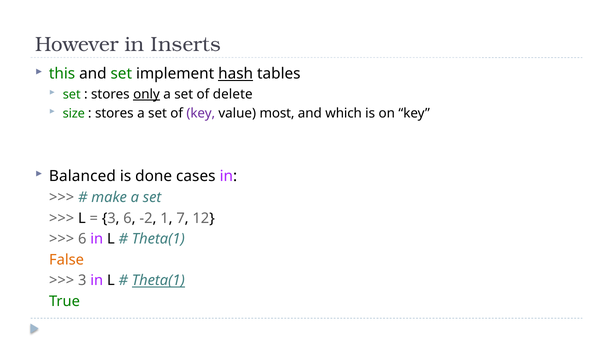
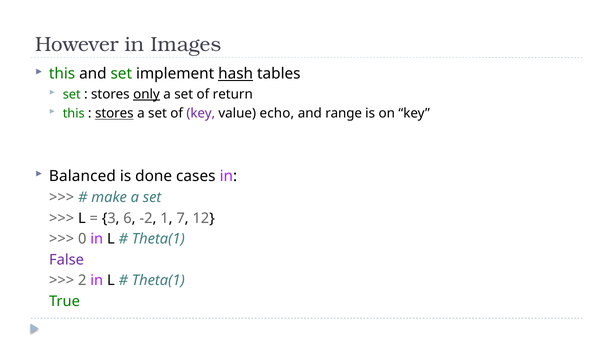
Inserts: Inserts -> Images (186, 44)
delete: delete -> return (233, 94)
size: size -> this (74, 114)
stores underline: none -> present (114, 113)
most: most -> echo (277, 113)
which: which -> range (344, 113)
6: 6 -> 0 (82, 239)
False colour: orange -> purple (67, 260)
3: 3 -> 2 (82, 280)
Theta(1 underline: present -> none (158, 280)
